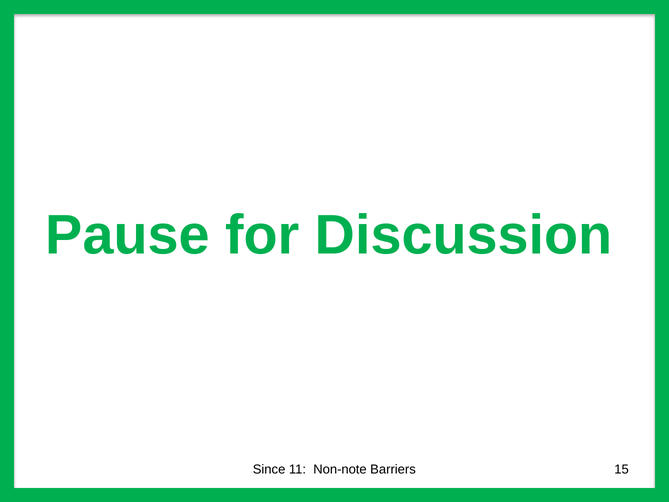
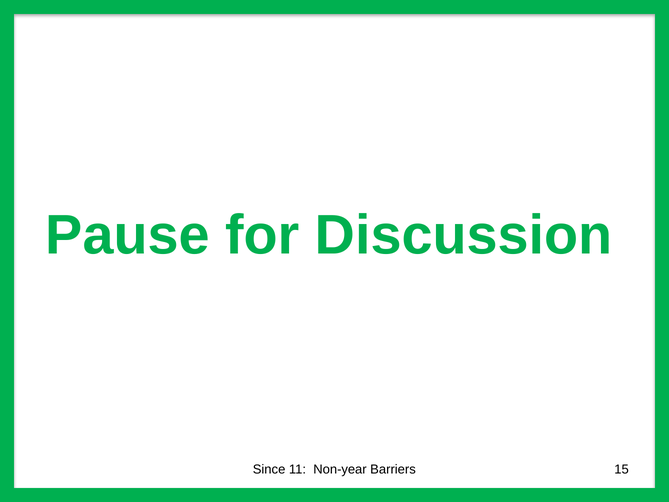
Non-note: Non-note -> Non-year (340, 469)
